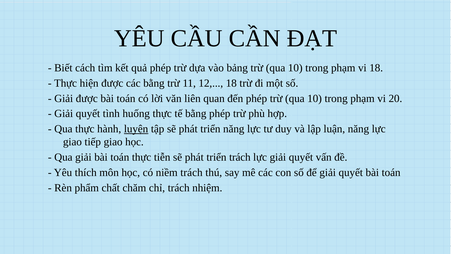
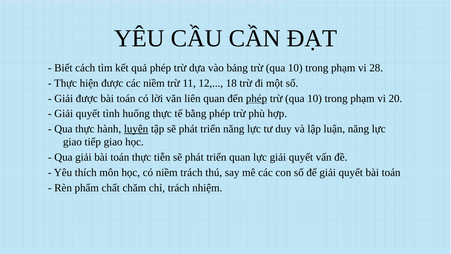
vi 18: 18 -> 28 (376, 68)
các bằng: bằng -> niềm (154, 83)
phép underline: none -> present (256, 99)
triển trách: trách -> quan (240, 158)
